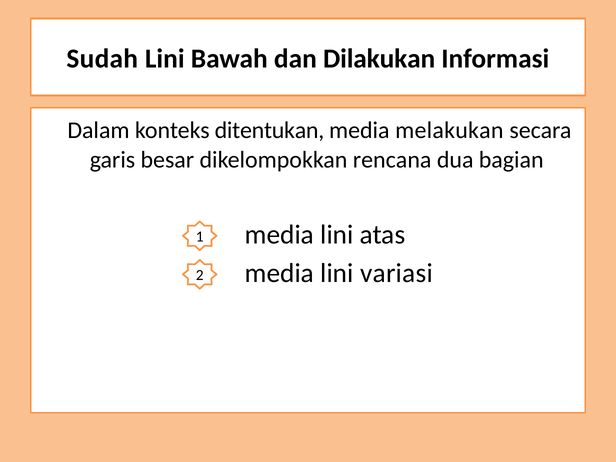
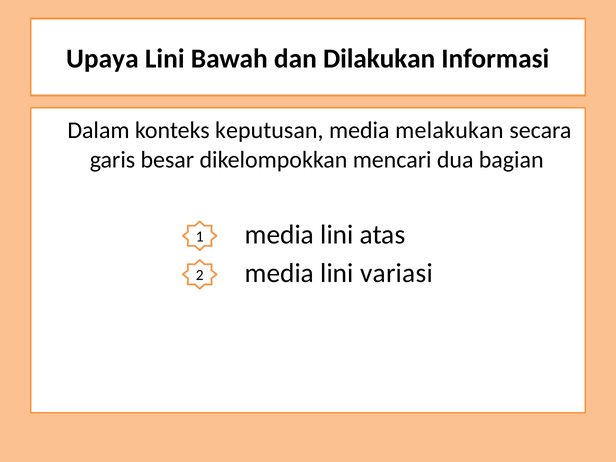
Sudah: Sudah -> Upaya (102, 59)
ditentukan: ditentukan -> keputusan (269, 130)
rencana: rencana -> mencari (392, 160)
